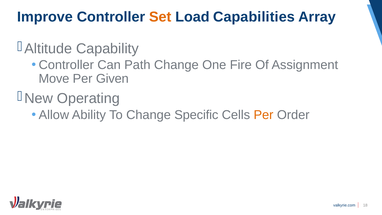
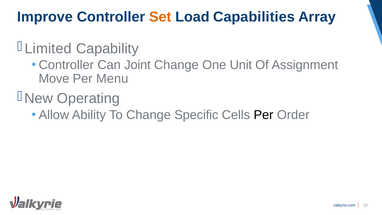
Altitude: Altitude -> Limited (48, 49)
Path: Path -> Joint (137, 65)
Fire: Fire -> Unit (241, 65)
Given: Given -> Menu (112, 79)
Per colour: orange -> black (264, 115)
